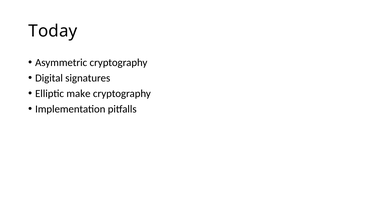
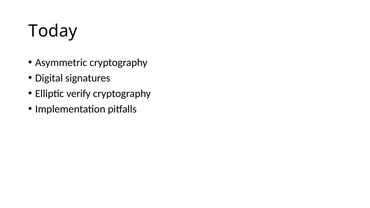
make: make -> verify (79, 94)
